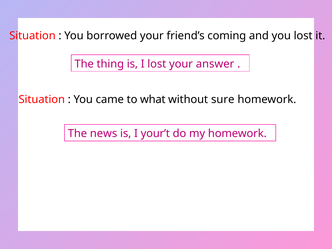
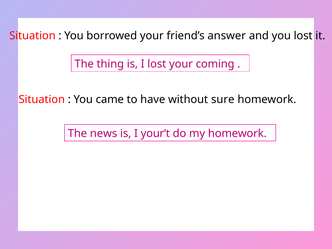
coming: coming -> answer (227, 36)
answer: answer -> coming (215, 64)
what: what -> have (153, 99)
